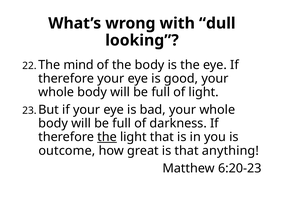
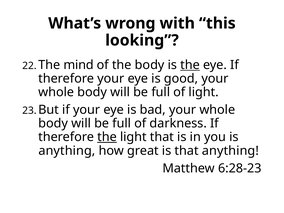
dull: dull -> this (217, 23)
the underline: none -> present (190, 65)
outcome: outcome -> anything (67, 151)
6:20-23: 6:20-23 -> 6:28-23 (240, 168)
